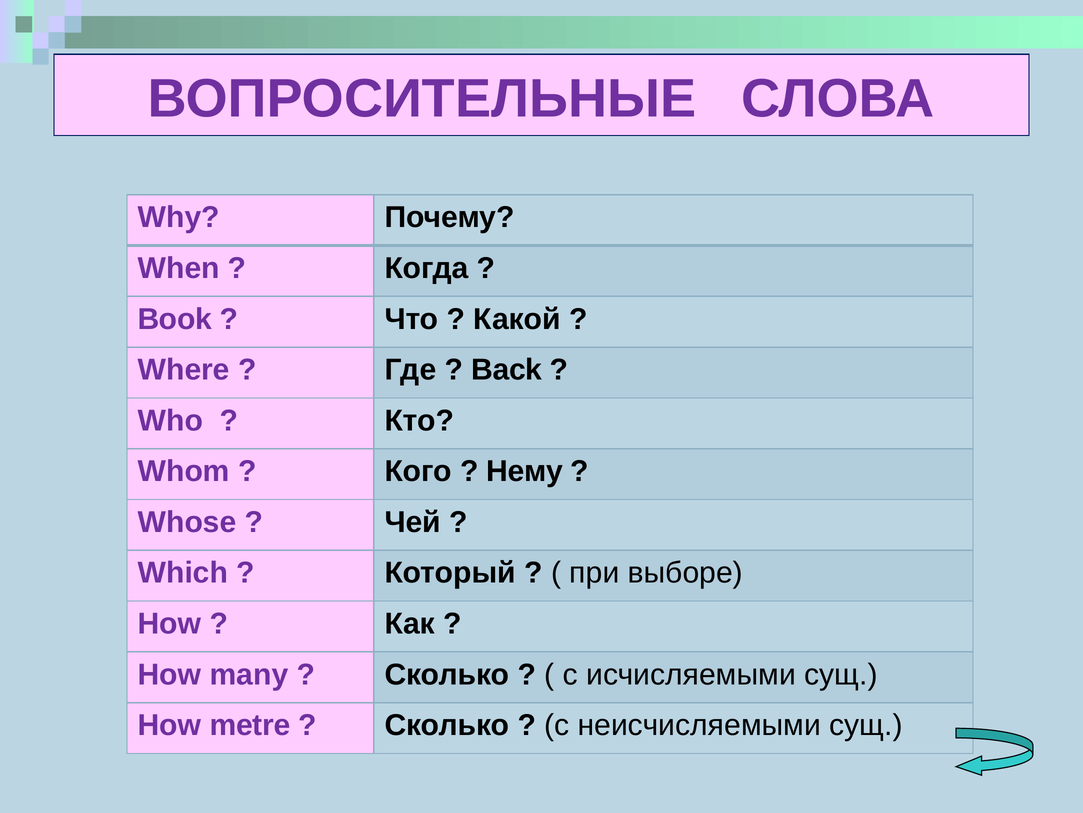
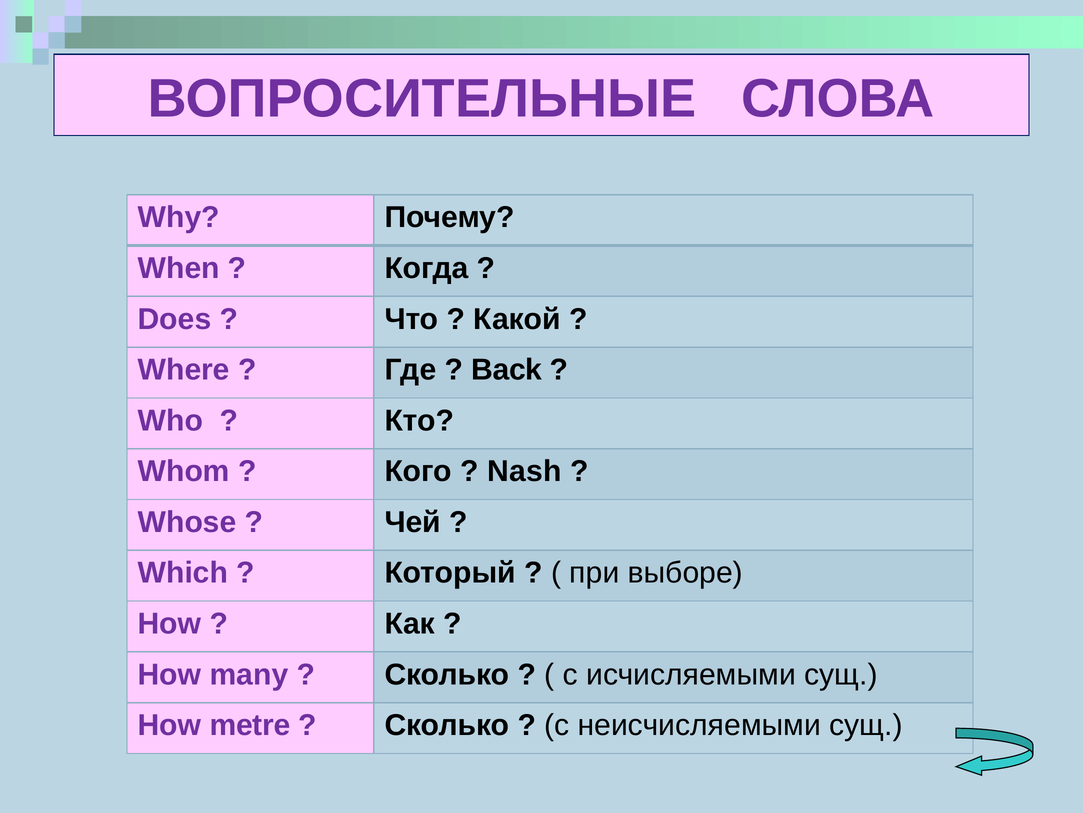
Book: Book -> Does (175, 319)
Нему: Нему -> Nash (524, 471)
